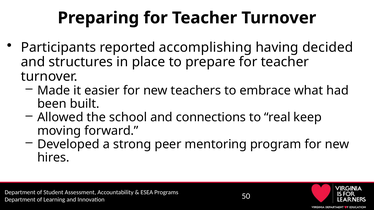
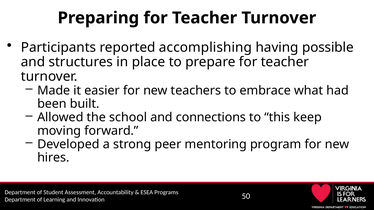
decided: decided -> possible (328, 48)
real: real -> this (277, 117)
